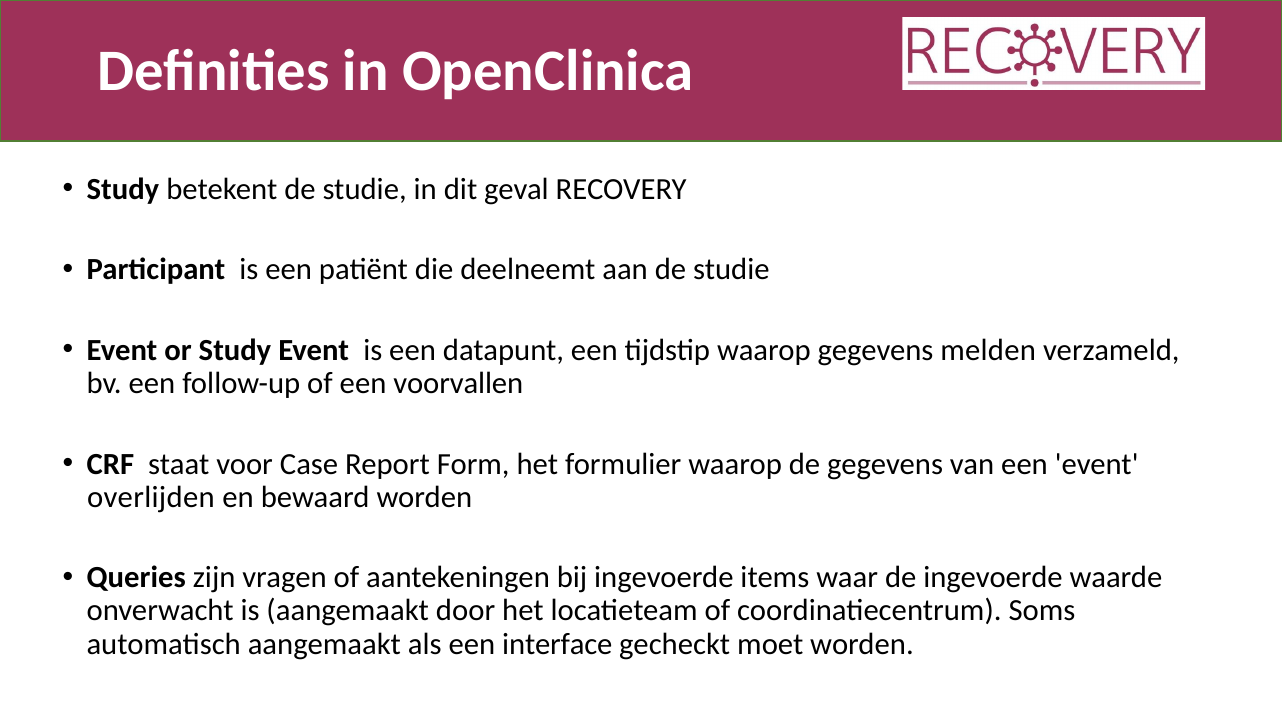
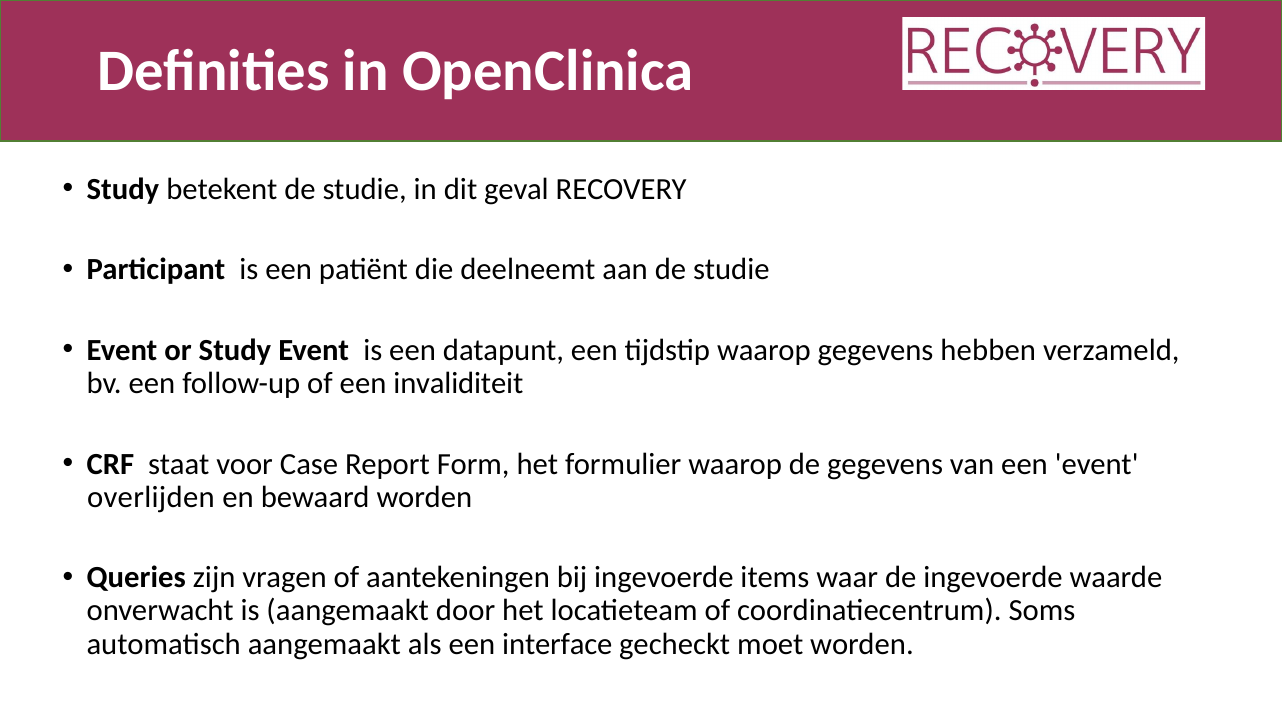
melden: melden -> hebben (988, 350)
voorvallen: voorvallen -> invaliditeit (458, 383)
